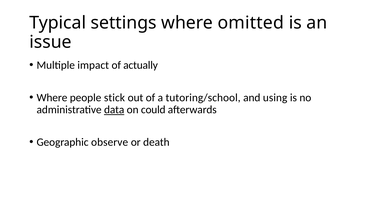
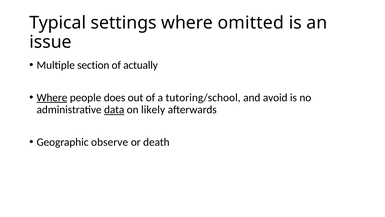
impact: impact -> section (93, 65)
Where underline: none -> present (52, 97)
stick: stick -> does (115, 97)
using: using -> avoid (275, 97)
could: could -> likely (153, 110)
